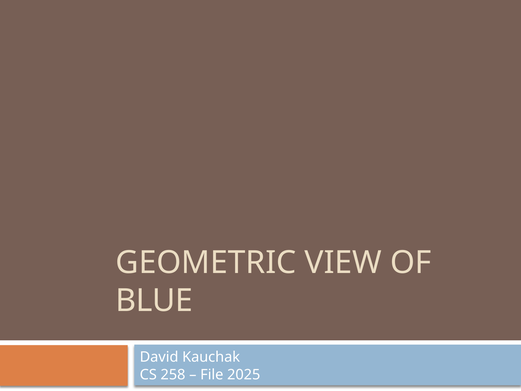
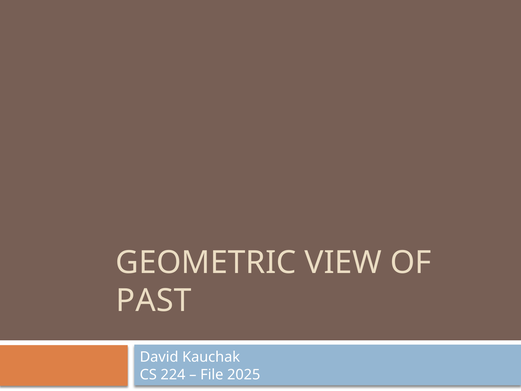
BLUE: BLUE -> PAST (154, 301)
258: 258 -> 224 (173, 374)
